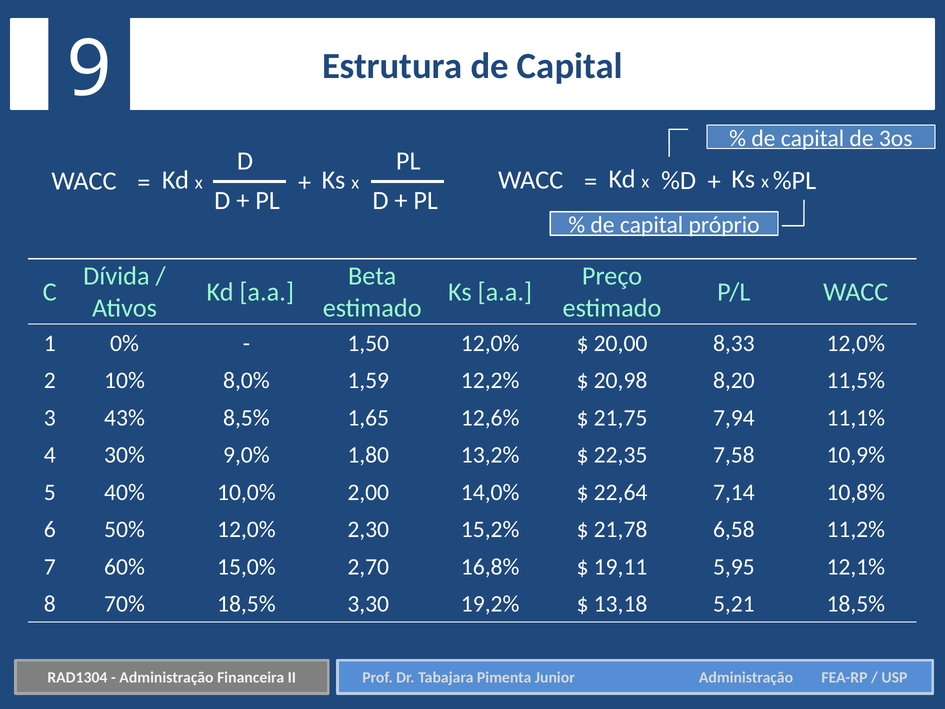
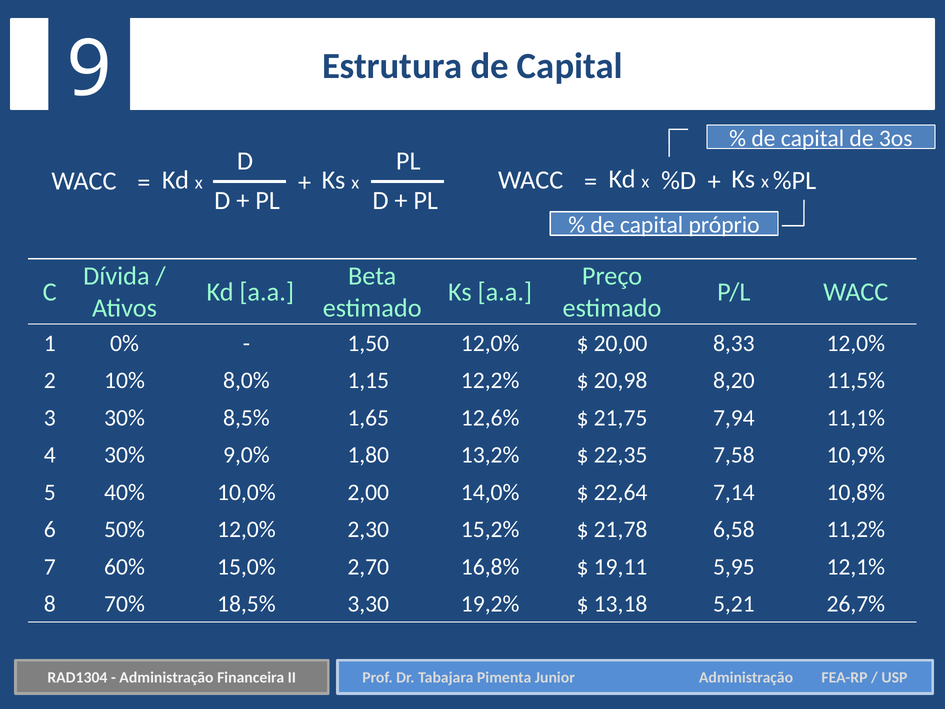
1,59: 1,59 -> 1,15 (368, 381)
3 43%: 43% -> 30% (124, 418)
5,21 18,5%: 18,5% -> 26,7% (856, 604)
